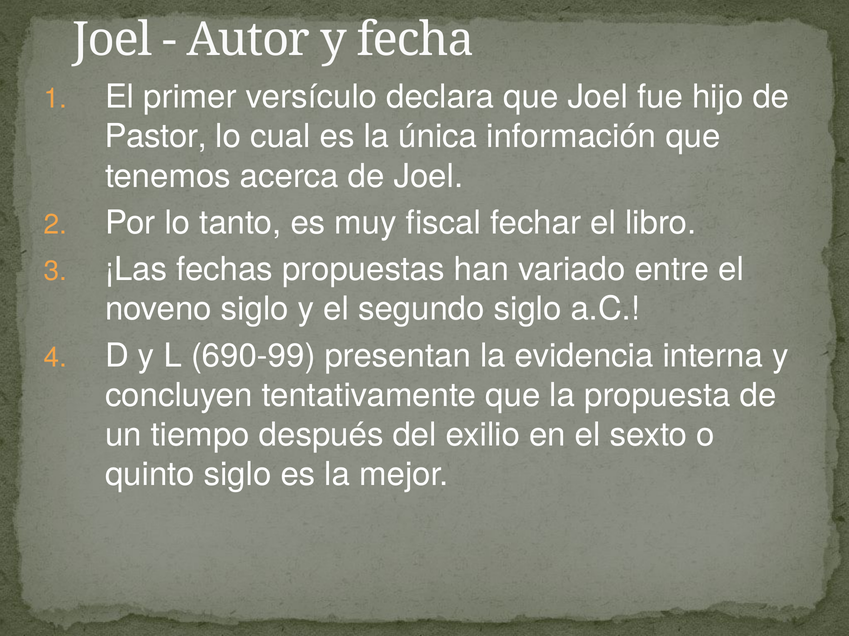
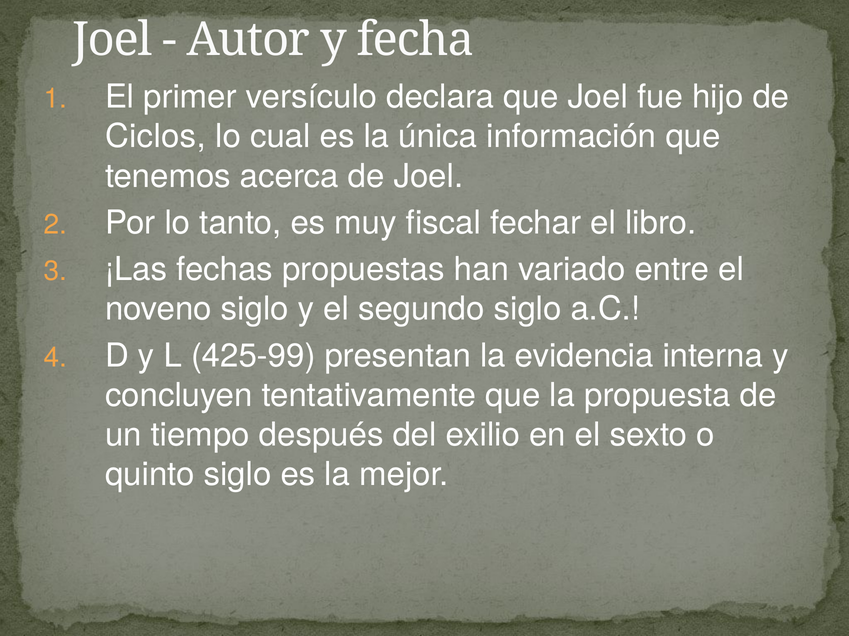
Pastor: Pastor -> Ciclos (156, 137)
690-99: 690-99 -> 425-99 (253, 356)
